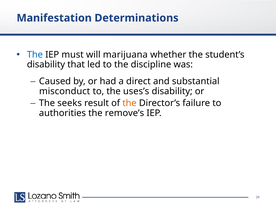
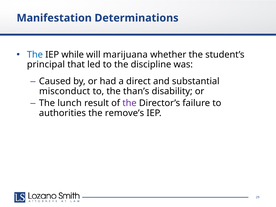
must: must -> while (73, 55)
disability: disability -> principal (46, 65)
uses’s: uses’s -> than’s (136, 91)
seeks: seeks -> lunch (70, 103)
the colour: orange -> purple (129, 103)
